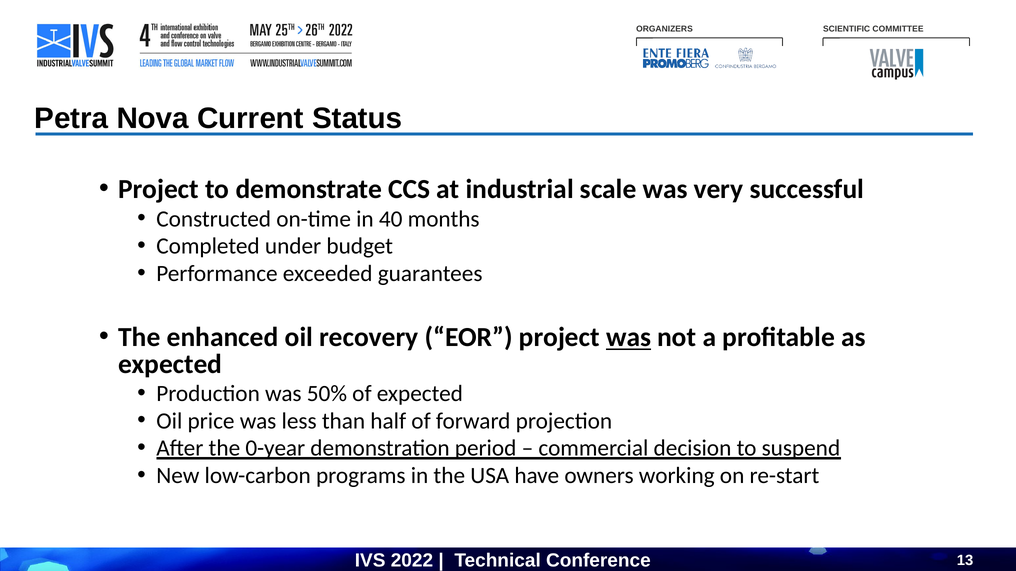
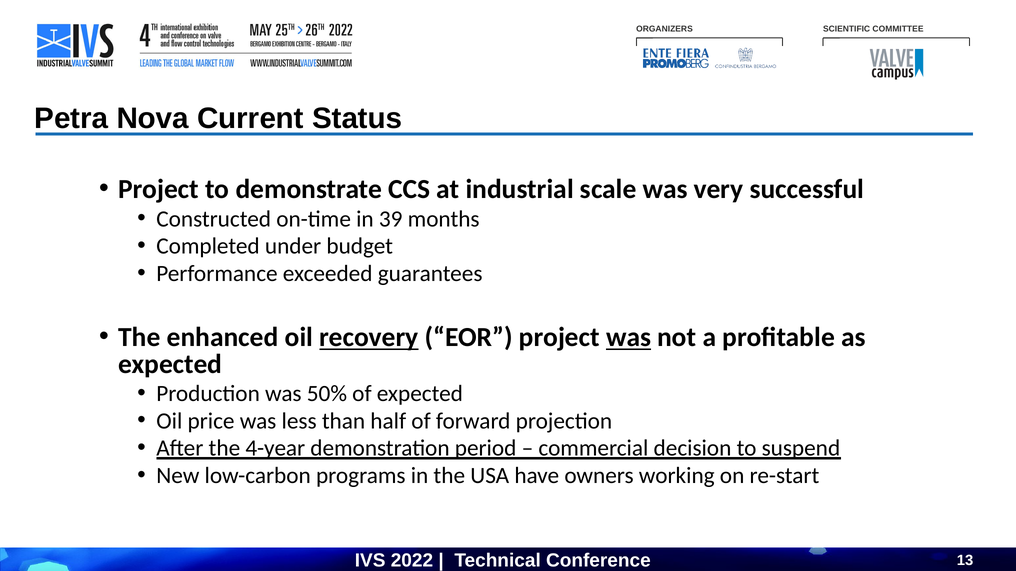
40: 40 -> 39 (391, 219)
recovery underline: none -> present (369, 338)
0-year: 0-year -> 4-year (275, 449)
